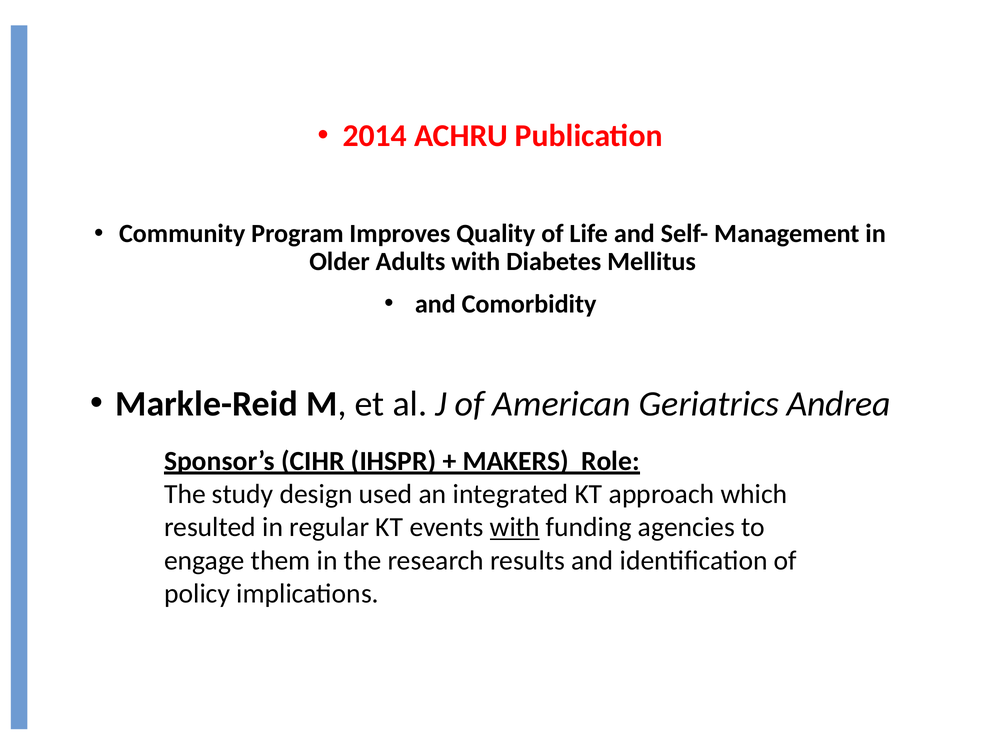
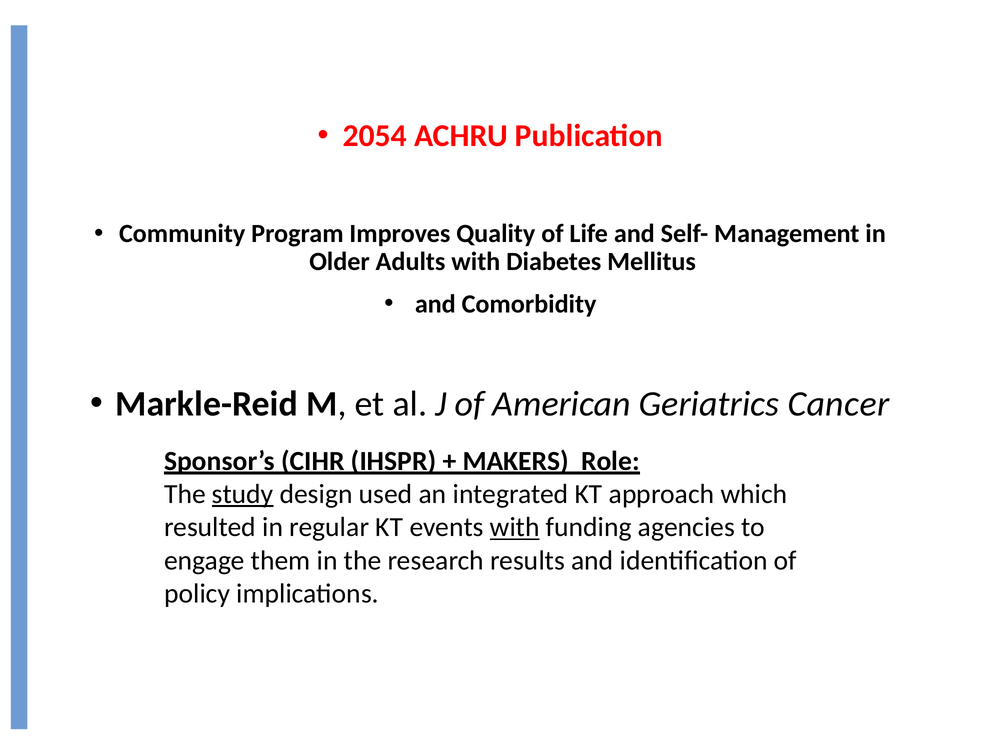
2014: 2014 -> 2054 (375, 136)
Andrea: Andrea -> Cancer (838, 404)
study underline: none -> present (243, 495)
